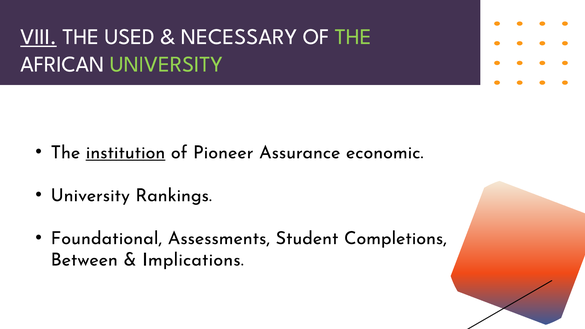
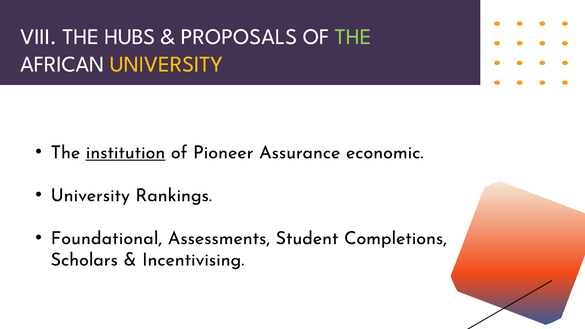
VIII underline: present -> none (39, 37)
USED: USED -> HUBS (130, 37)
NECESSARY: NECESSARY -> PROPOSALS (239, 37)
UNIVERSITY colour: light green -> yellow (166, 64)
Between: Between -> Scholars (84, 260)
Implications: Implications -> Incentivising (193, 260)
